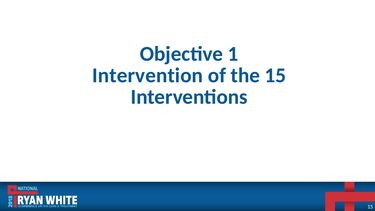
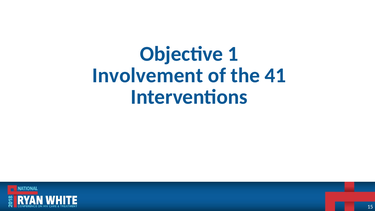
Intervention: Intervention -> Involvement (148, 75)
the 15: 15 -> 41 (275, 75)
